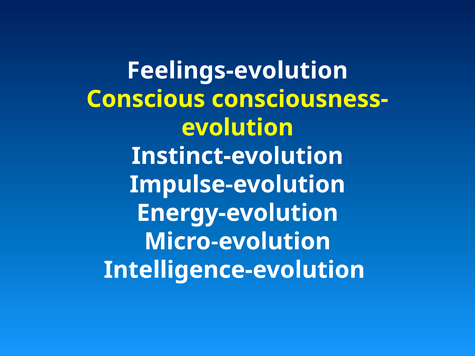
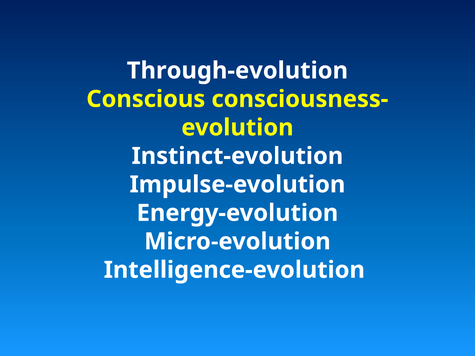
Feelings-evolution: Feelings-evolution -> Through-evolution (237, 71)
